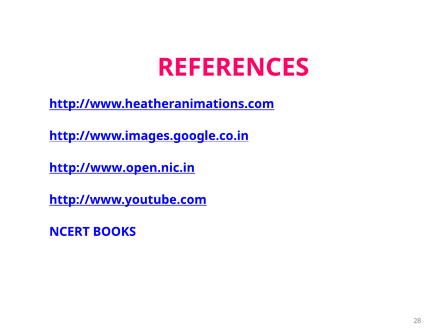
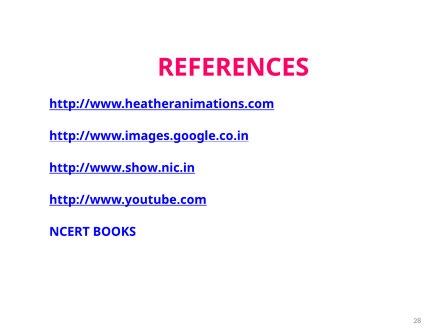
http://www.open.nic.in: http://www.open.nic.in -> http://www.show.nic.in (122, 168)
